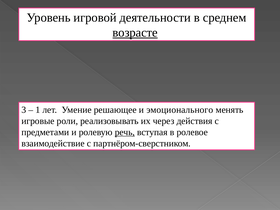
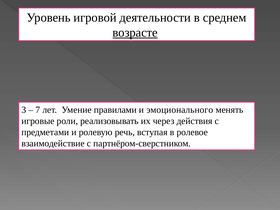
1: 1 -> 7 (38, 110)
решающее: решающее -> правилами (115, 110)
речь underline: present -> none (125, 132)
